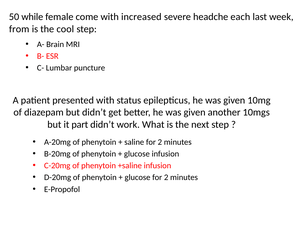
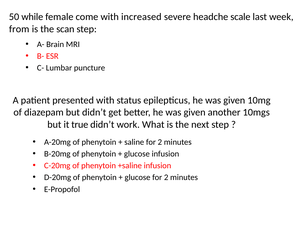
each: each -> scale (240, 17)
cool: cool -> scan (65, 29)
part: part -> true (80, 125)
